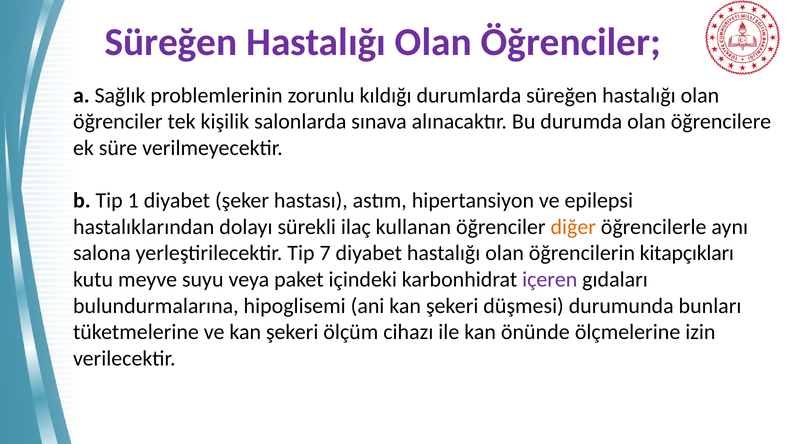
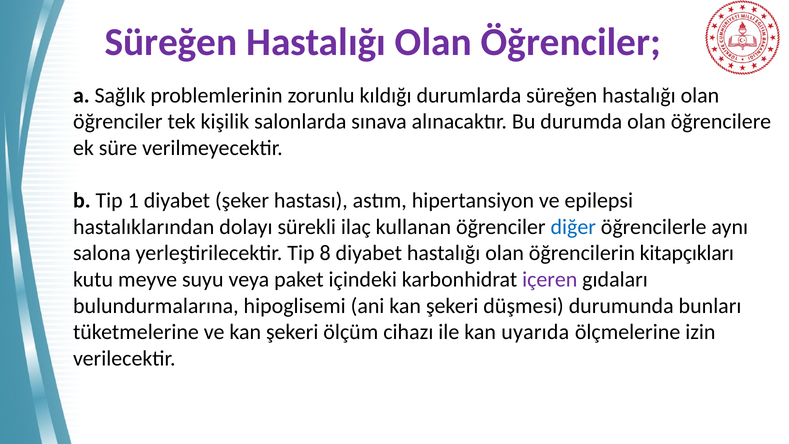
diğer colour: orange -> blue (573, 227)
7: 7 -> 8 (325, 253)
önünde: önünde -> uyarıda (535, 332)
